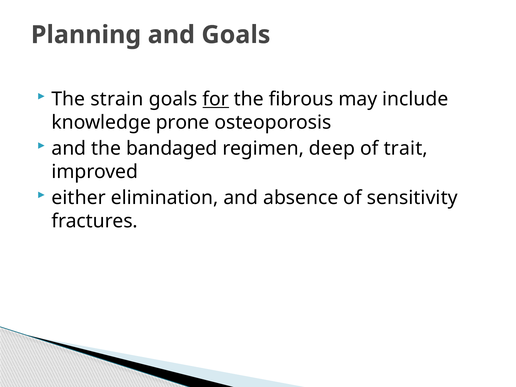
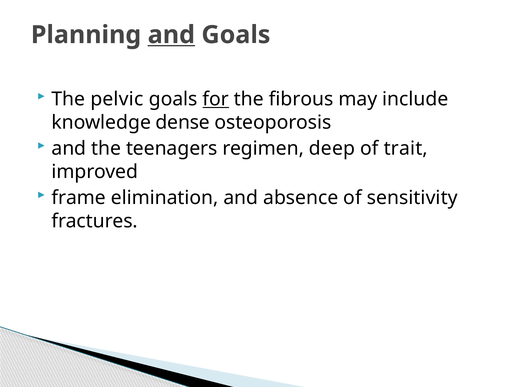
and underline: none -> present (171, 35)
strain: strain -> pelvic (117, 99)
prone: prone -> dense (183, 122)
bandaged: bandaged -> teenagers (172, 148)
either: either -> frame (79, 198)
